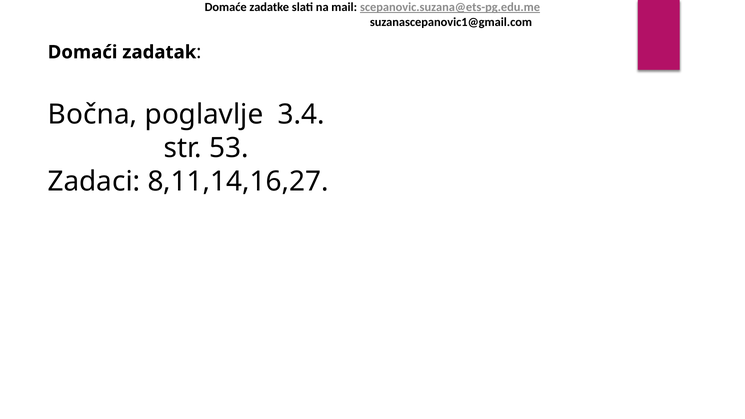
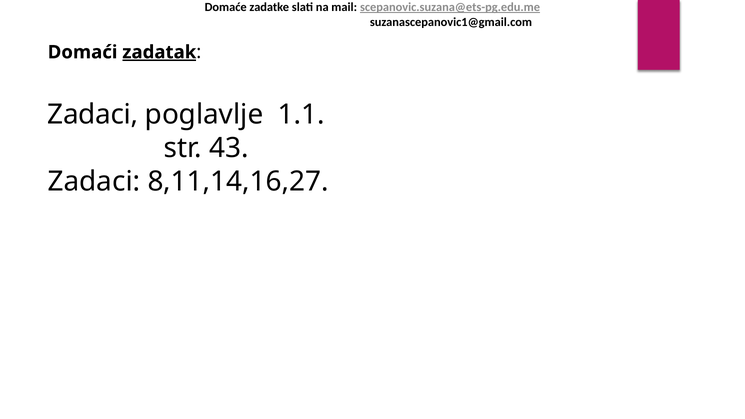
zadatak underline: none -> present (159, 52)
Bočna: Bočna -> Zadaci (93, 114)
3.4: 3.4 -> 1.1 (301, 114)
53: 53 -> 43 (229, 148)
